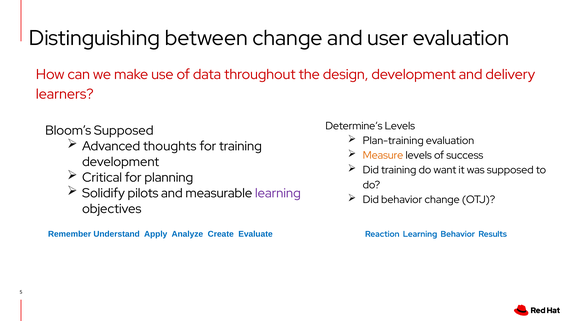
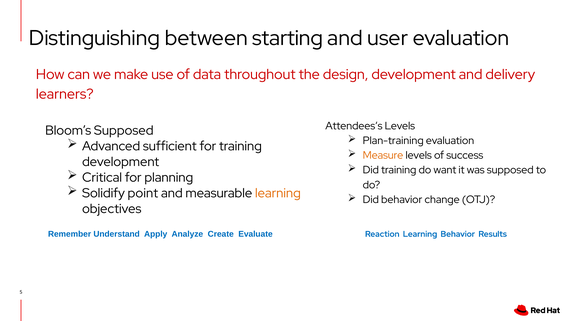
between change: change -> starting (288, 38)
Determine‘s: Determine‘s -> Attendees‘s (354, 126)
thoughts: thoughts -> sufficient (170, 146)
pilots: pilots -> point (143, 193)
learning colour: purple -> orange (278, 193)
